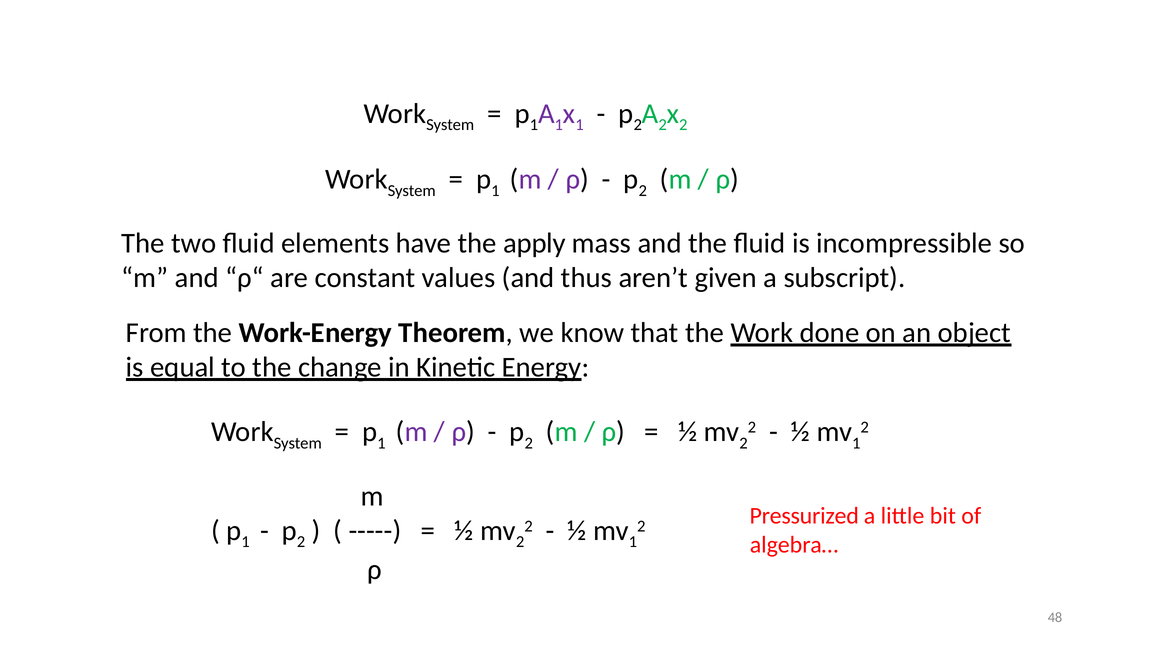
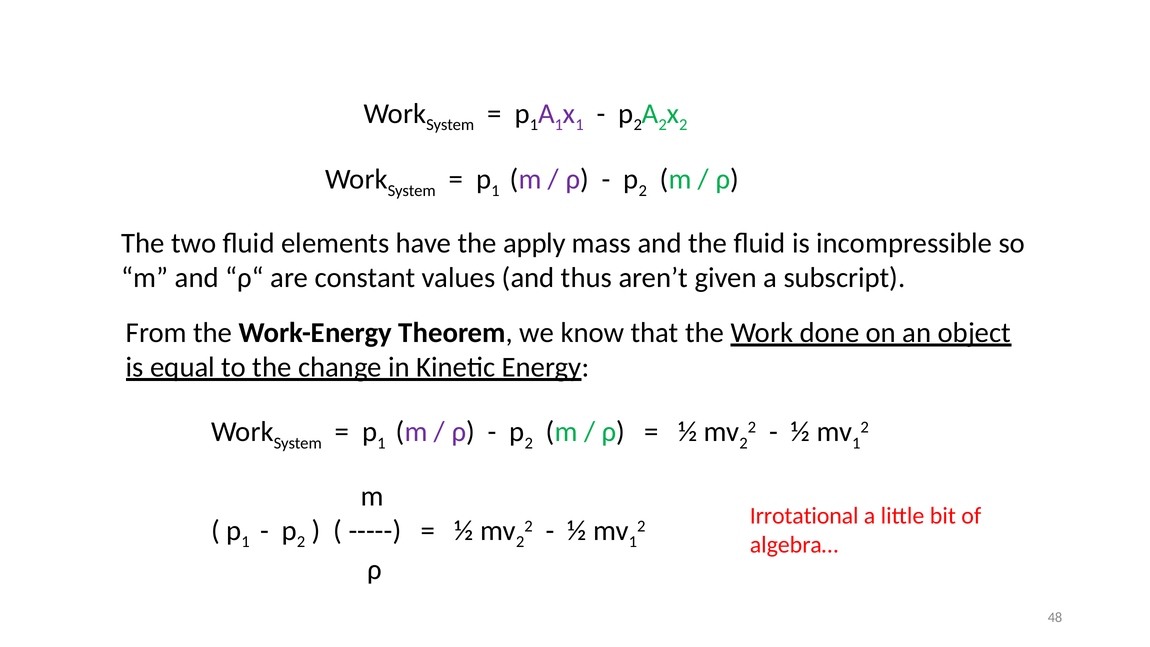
Pressurized: Pressurized -> Irrotational (804, 516)
